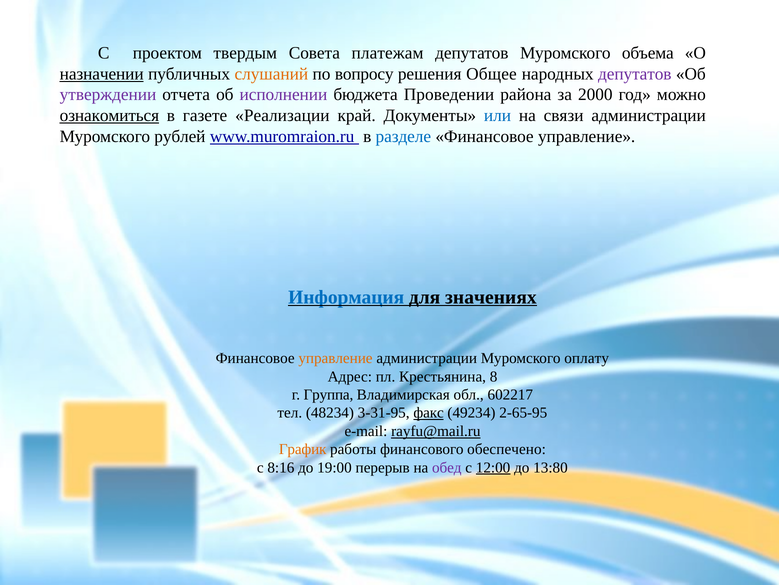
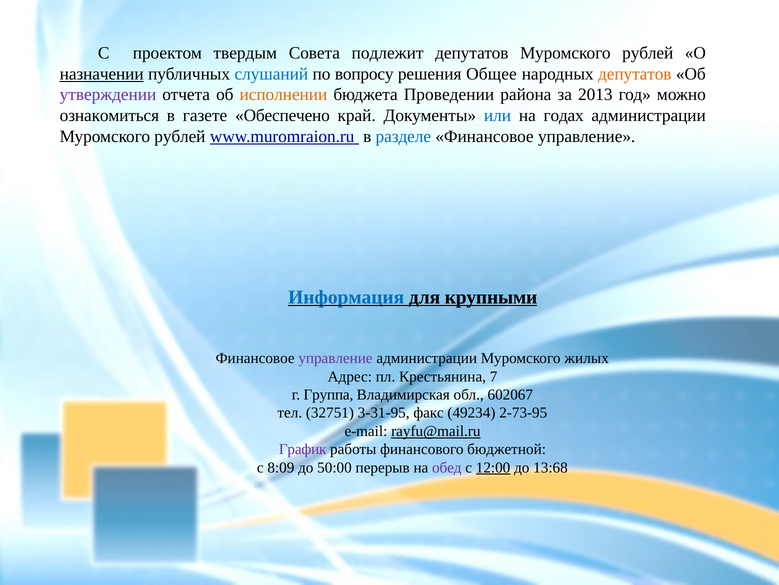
платежам: платежам -> подлежит (388, 53)
депутатов Муромского объема: объема -> рублей (648, 53)
слушаний colour: orange -> blue (271, 74)
депутатов colour: purple -> orange (635, 74)
исполнении colour: purple -> orange (283, 95)
2000: 2000 -> 2013 (595, 95)
ознакомиться underline: present -> none (109, 115)
Реализации: Реализации -> Обеспечено (283, 115)
связи: связи -> годах (564, 115)
значениях: значениях -> крупными (491, 297)
управление colour: orange -> purple (335, 358)
оплату: оплату -> жилых (587, 358)
8: 8 -> 7 (494, 376)
602217: 602217 -> 602067 (510, 394)
48234: 48234 -> 32751 (330, 412)
факс underline: present -> none (429, 412)
2-65-95: 2-65-95 -> 2-73-95 (523, 412)
График colour: orange -> purple (303, 449)
обеспечено: обеспечено -> бюджетной (507, 449)
8:16: 8:16 -> 8:09 (281, 467)
19:00: 19:00 -> 50:00 (334, 467)
13:80: 13:80 -> 13:68 (551, 467)
